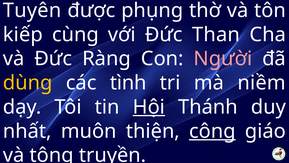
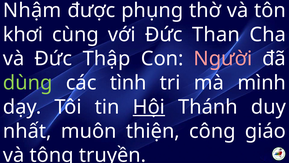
Tuyên: Tuyên -> Nhậm (32, 10)
kiếp: kiếp -> khơi (23, 34)
Ràng: Ràng -> Thập (106, 59)
dùng colour: yellow -> light green (28, 83)
niềm: niềm -> mình (262, 83)
công underline: present -> none (212, 131)
